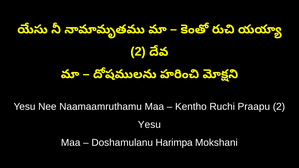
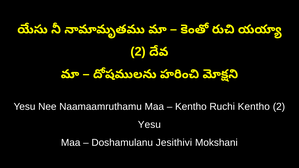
Ruchi Praapu: Praapu -> Kentho (254, 107)
Harimpa: Harimpa -> Jesithivi (174, 143)
